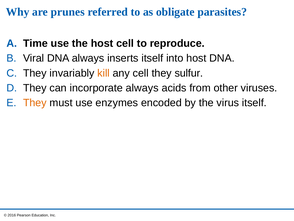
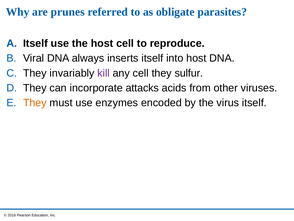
Time: Time -> Itself (35, 43)
kill colour: orange -> purple (104, 73)
incorporate always: always -> attacks (142, 88)
